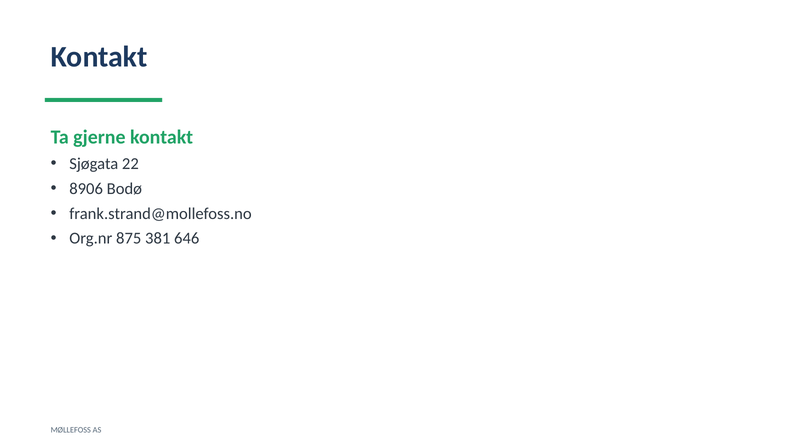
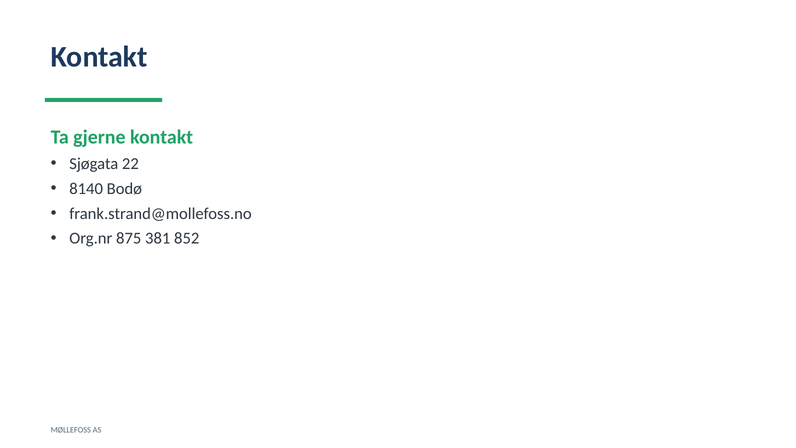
8906: 8906 -> 8140 (86, 189)
646: 646 -> 852 (187, 238)
